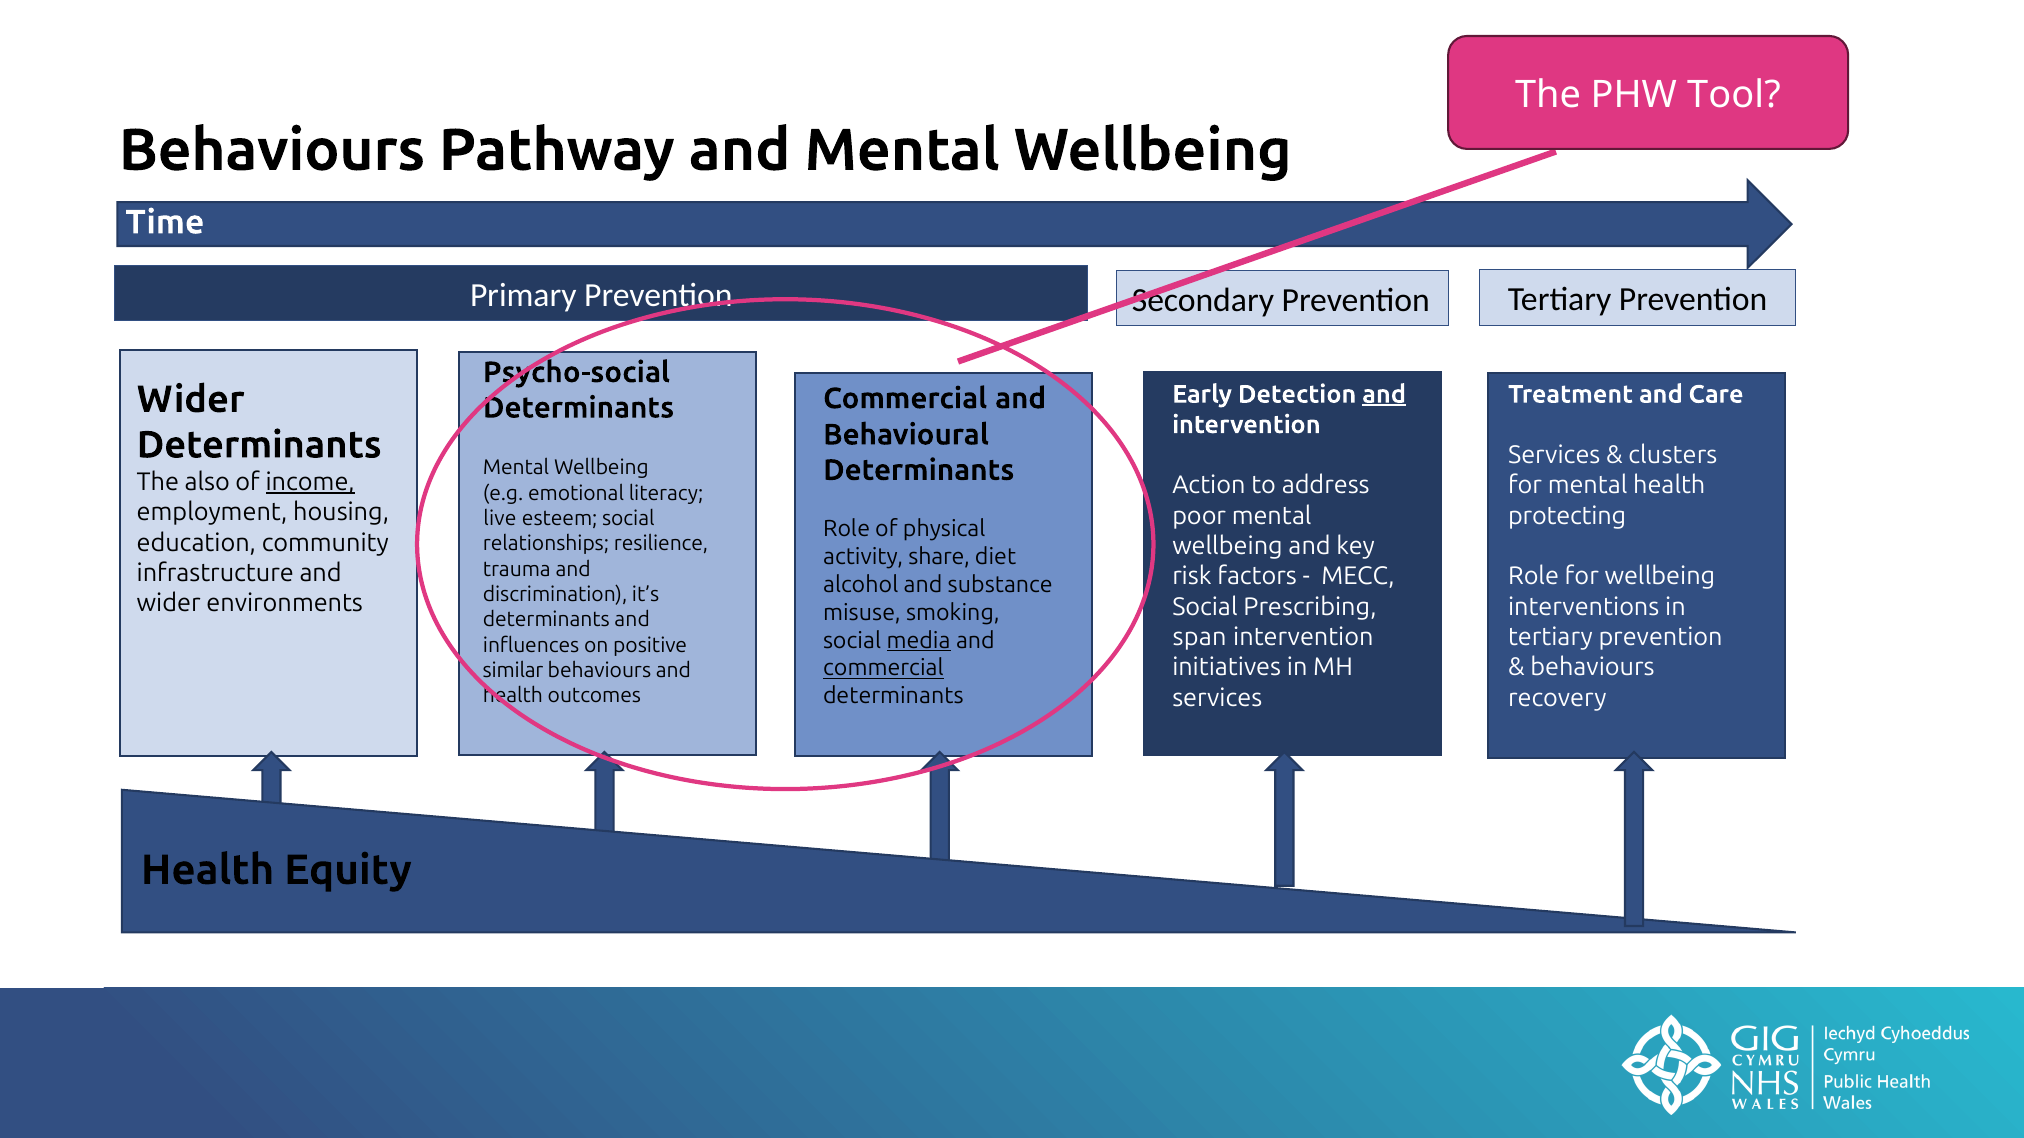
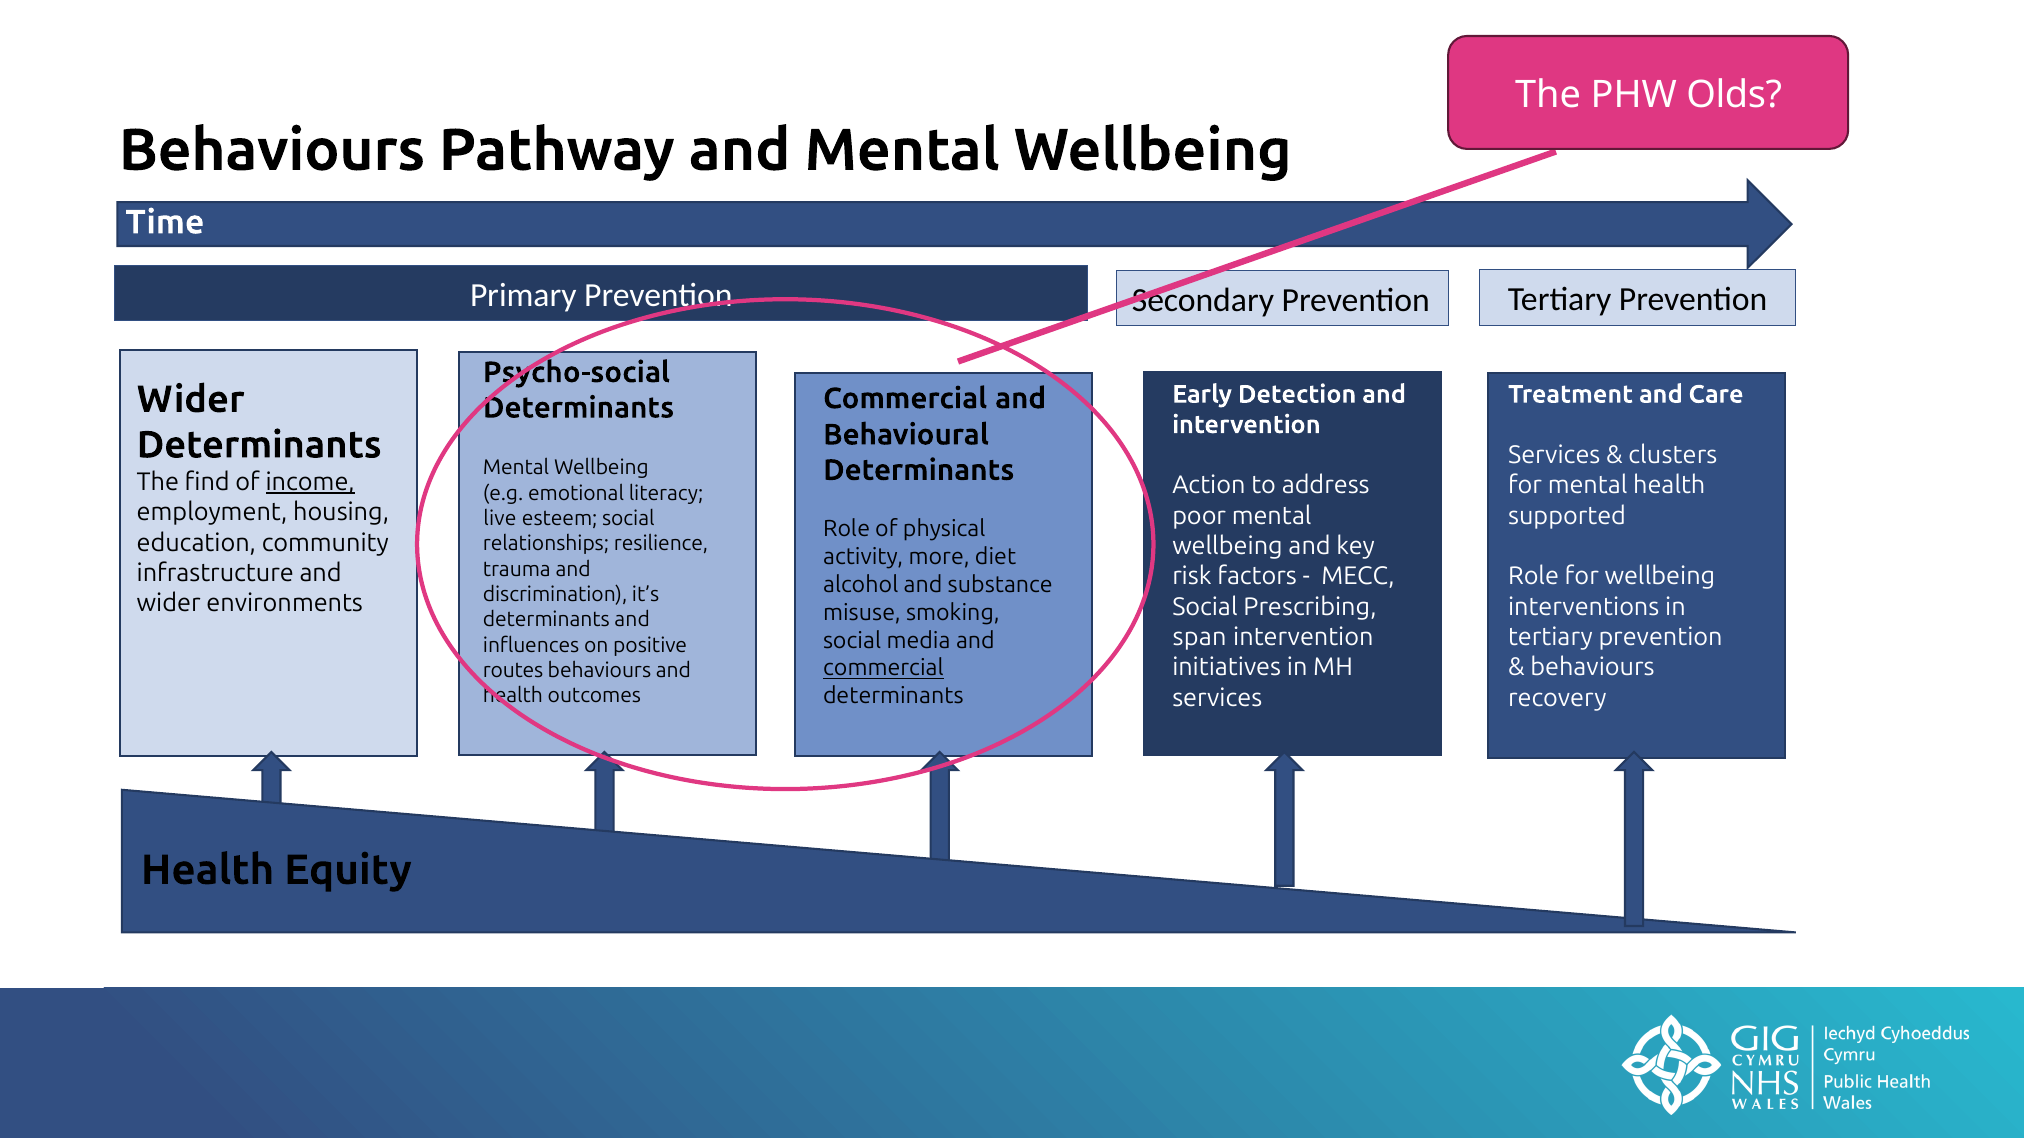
Tool: Tool -> Olds (1734, 95)
and underline: present -> none (1384, 395)
also: also -> find (207, 482)
protecting: protecting -> supported (1567, 516)
share: share -> more (939, 557)
media underline: present -> none (919, 641)
similar: similar -> routes (513, 671)
